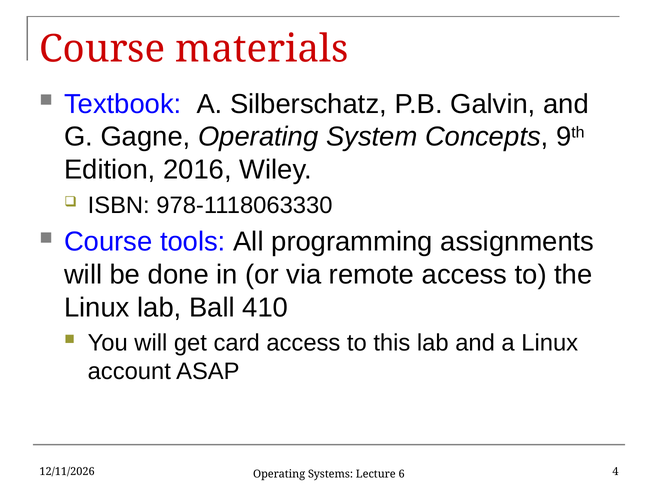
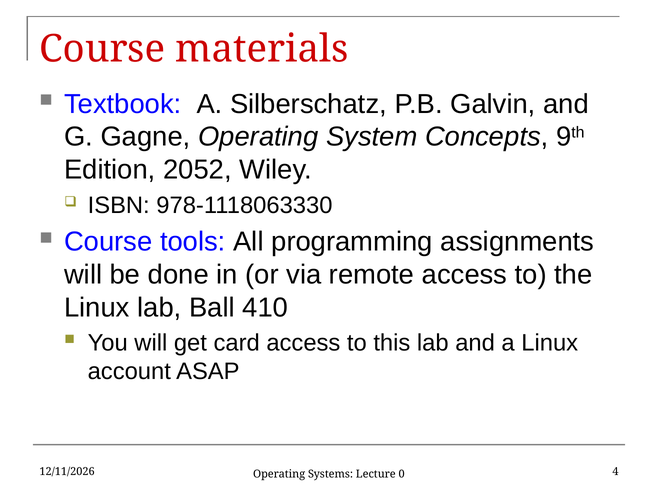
2016: 2016 -> 2052 (197, 170)
6: 6 -> 0 (402, 473)
